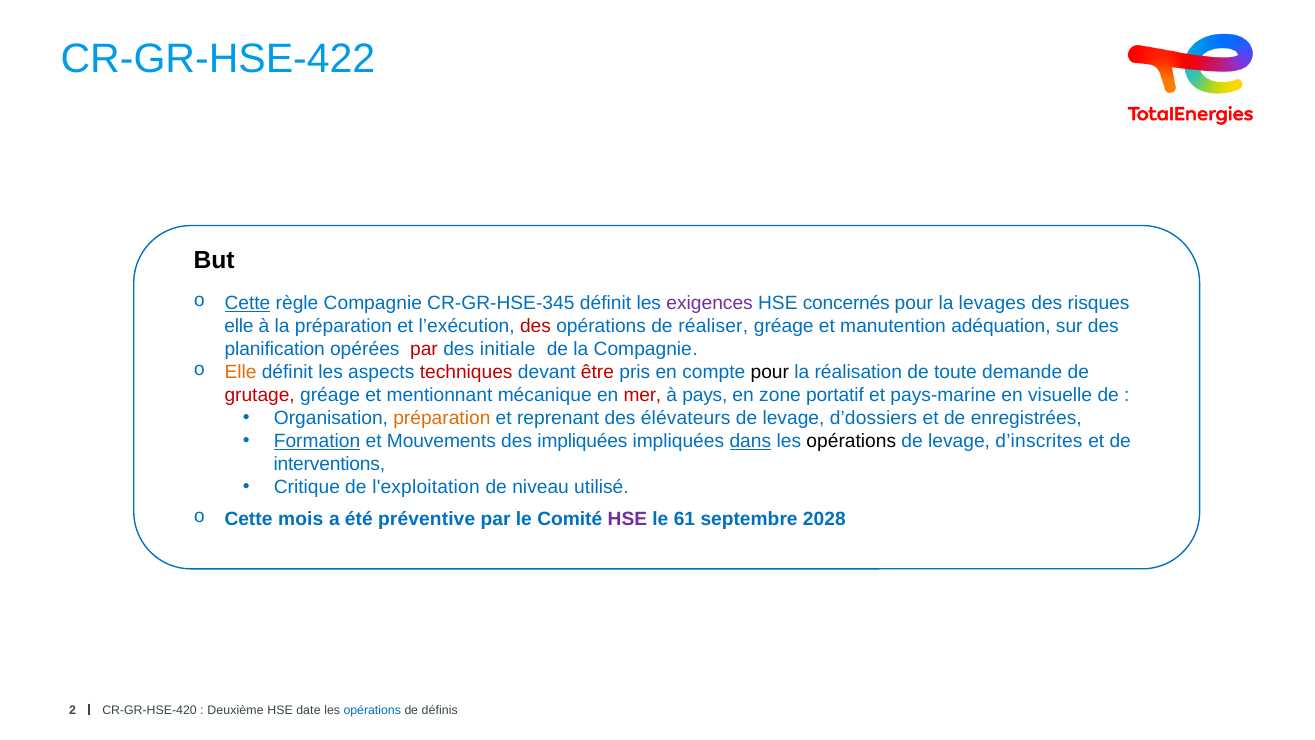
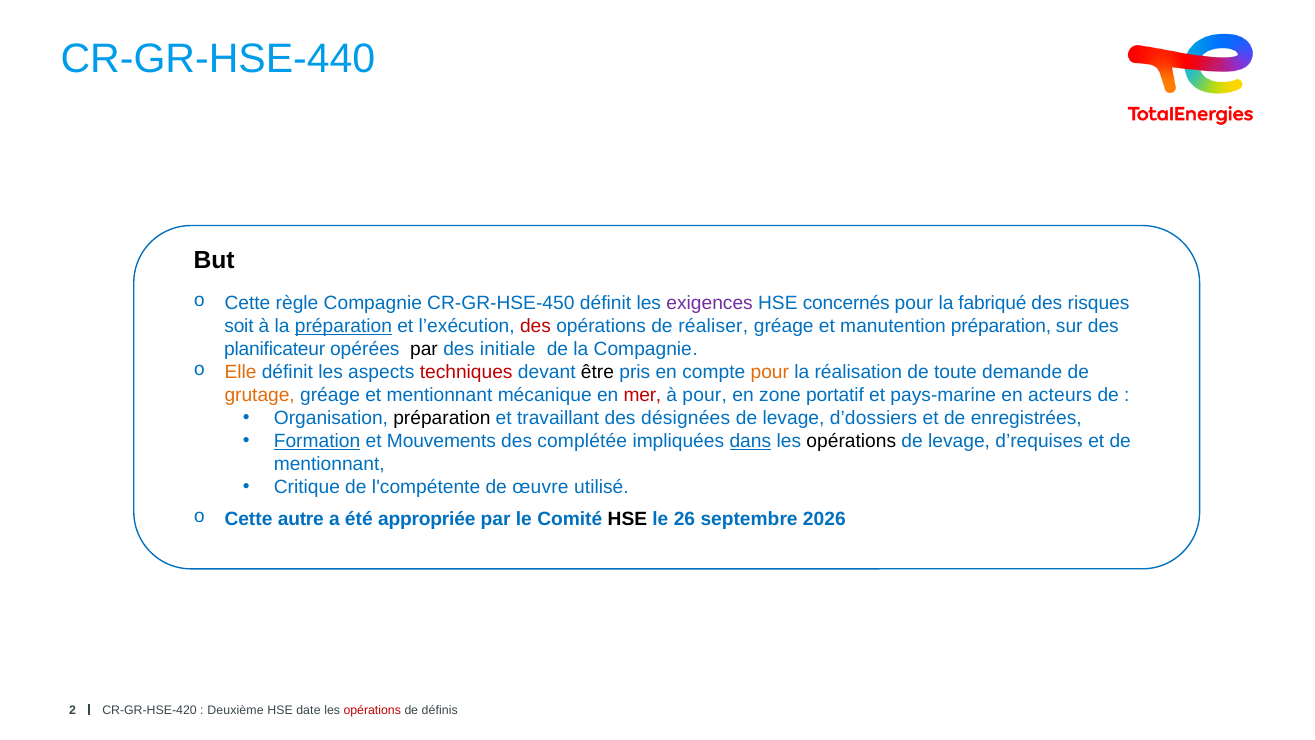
CR-GR-HSE-422: CR-GR-HSE-422 -> CR-GR-HSE-440 (218, 59)
Cette underline: present -> none (247, 303)
CR-GR-HSE-345: CR-GR-HSE-345 -> CR-GR-HSE-450 (501, 303)
levages: levages -> fabriqué (992, 303)
elle: elle -> soit (239, 326)
préparation underline: none -> present (343, 326)
manutention adéquation: adéquation -> préparation (1001, 326)
planification: planification -> planificateur (275, 349)
par colour: red -> black (424, 349)
être colour: red -> black (597, 372)
pour colour: black -> orange (770, 372)
grutage colour: red -> orange (260, 395)
à pays: pays -> pour (705, 395)
visuelle: visuelle -> acteurs (1060, 395)
préparation colour: orange -> black (442, 418)
reprenant: reprenant -> travaillant (558, 418)
élévateurs: élévateurs -> désignées (686, 418)
des impliquées: impliquées -> complétée (582, 441)
d’inscrites: d’inscrites -> d’requises (1039, 441)
interventions: interventions -> mentionnant (329, 464)
l'exploitation: l'exploitation -> l'compétente (426, 487)
niveau: niveau -> œuvre (541, 487)
mois: mois -> autre (301, 518)
préventive: préventive -> appropriée (427, 518)
HSE colour: purple -> black (627, 518)
61: 61 -> 26 (684, 518)
2028: 2028 -> 2026 (824, 518)
opérations colour: blue -> red (372, 710)
